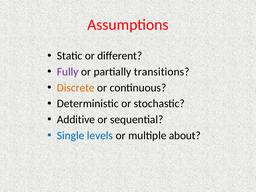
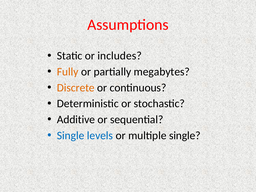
different: different -> includes (120, 56)
Fully colour: purple -> orange (68, 72)
transitions: transitions -> megabytes (162, 72)
multiple about: about -> single (185, 136)
